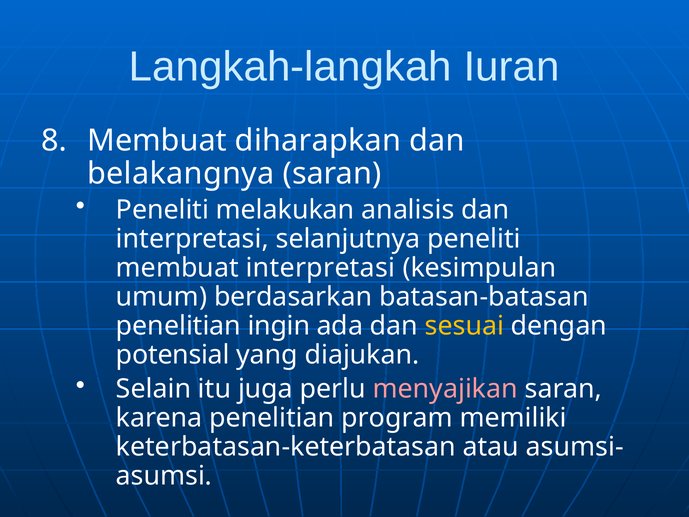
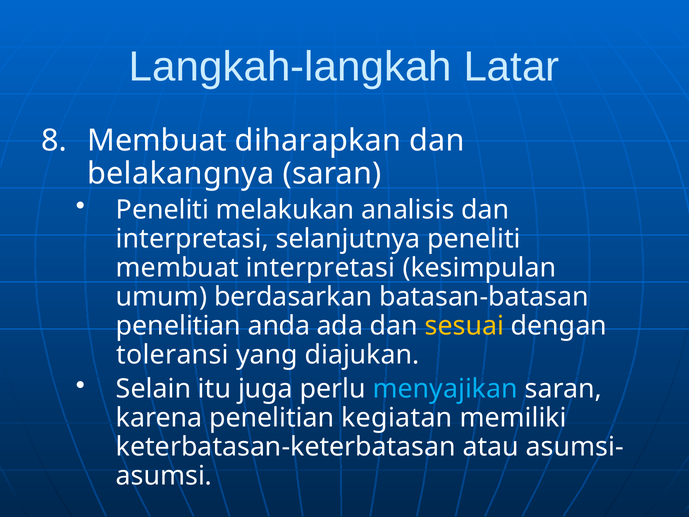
Iuran: Iuran -> Latar (512, 67)
ingin: ingin -> anda (279, 326)
potensial: potensial -> toleransi (172, 355)
menyajikan colour: pink -> light blue (445, 389)
program: program -> kegiatan (397, 418)
